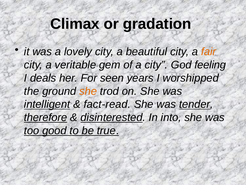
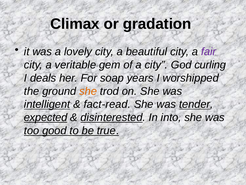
fair colour: orange -> purple (209, 52)
feeling: feeling -> curling (210, 65)
seen: seen -> soap (112, 78)
therefore: therefore -> expected (46, 117)
